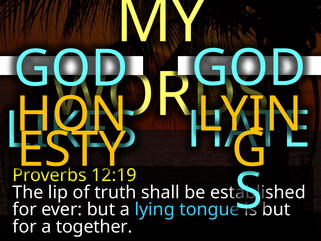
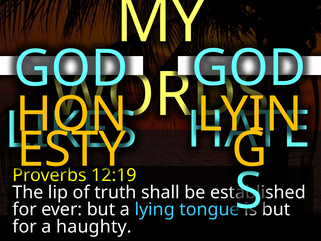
together: together -> haughty (94, 226)
